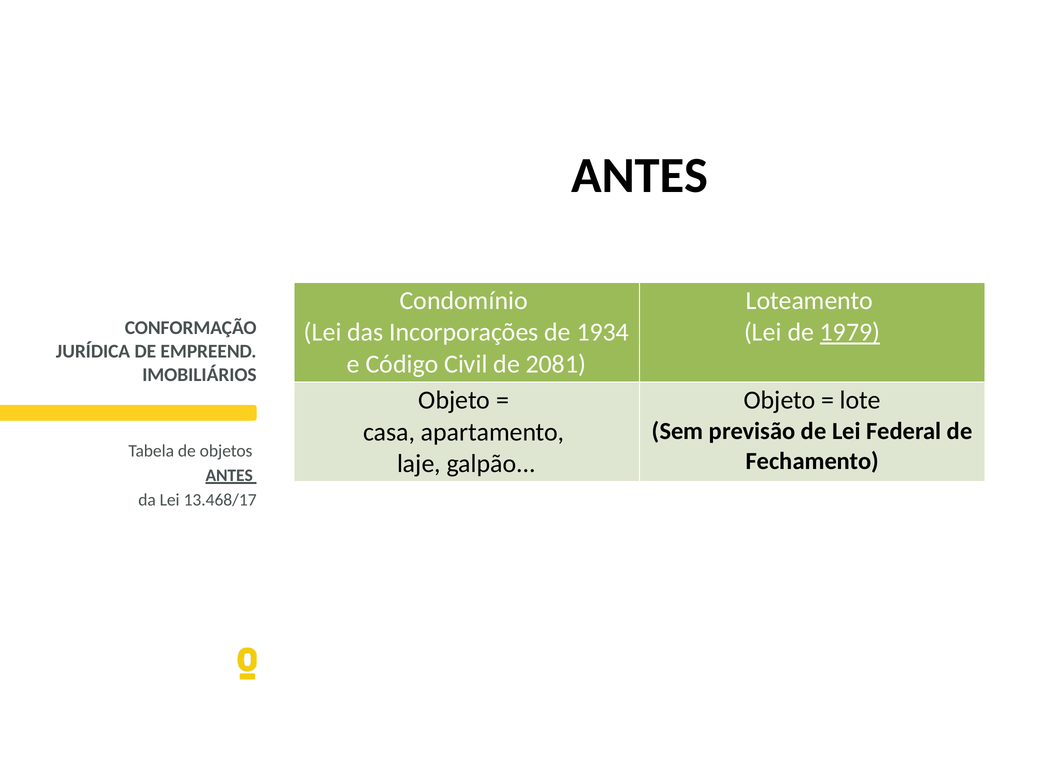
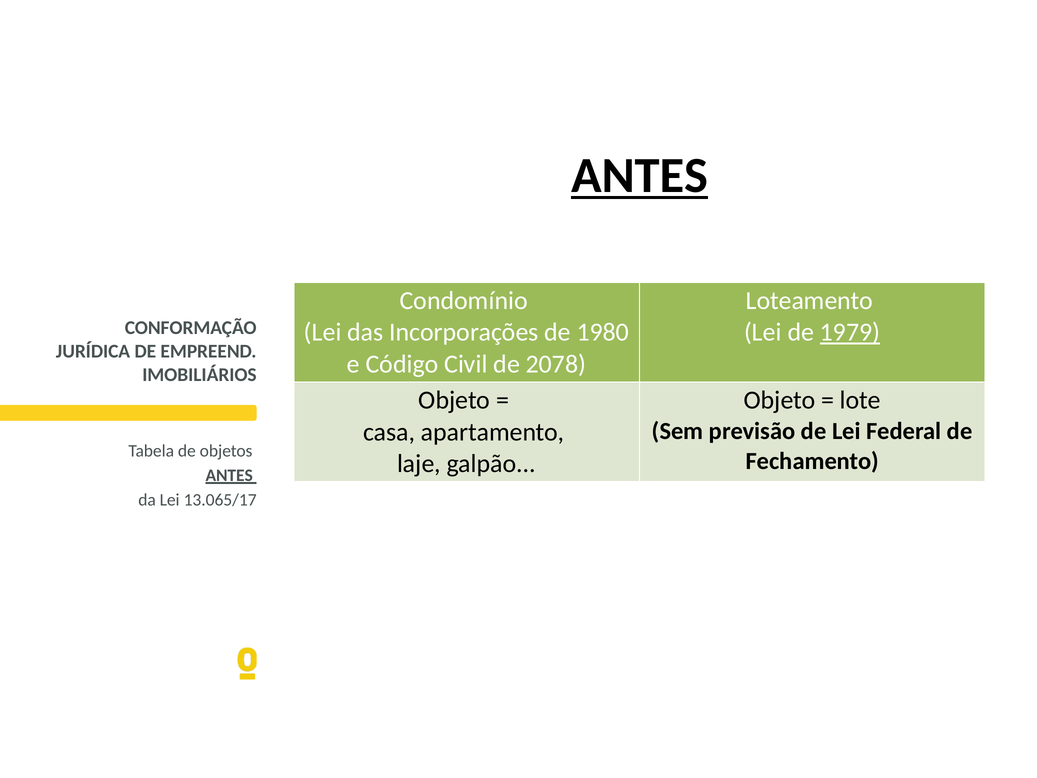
ANTES underline: none -> present (639, 176)
1934: 1934 -> 1980 (603, 332)
2081: 2081 -> 2078 (556, 364)
13.468/17: 13.468/17 -> 13.065/17 (220, 500)
